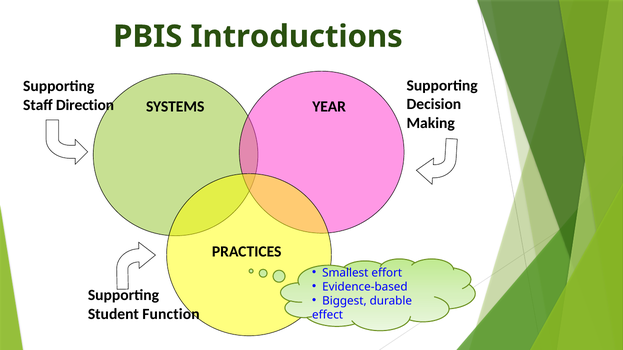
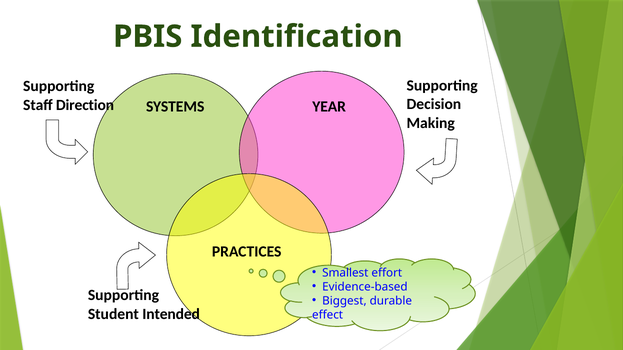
Introductions: Introductions -> Identification (297, 37)
Function: Function -> Intended (171, 314)
